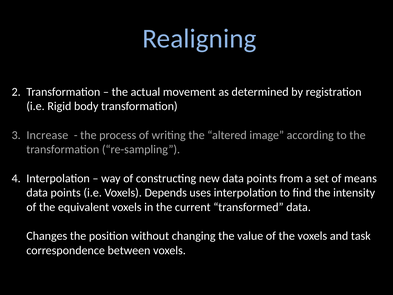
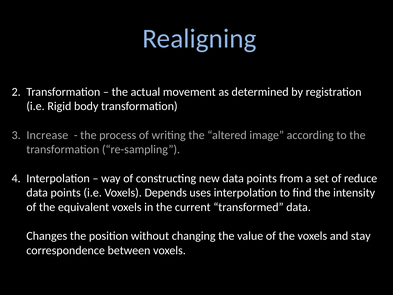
means: means -> reduce (361, 178)
task: task -> stay (361, 236)
